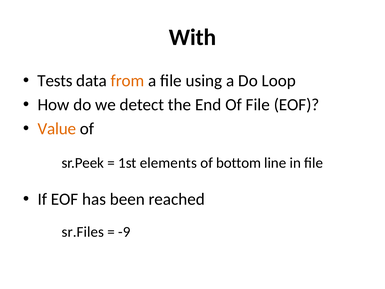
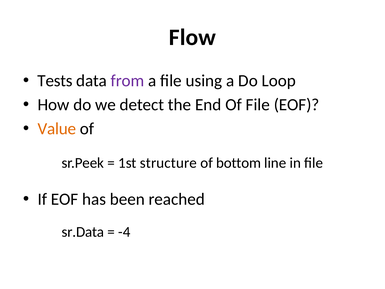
With: With -> Flow (192, 37)
from colour: orange -> purple (128, 81)
elements: elements -> structure (168, 163)
sr.Files: sr.Files -> sr.Data (83, 232)
-9: -9 -> -4 (124, 232)
